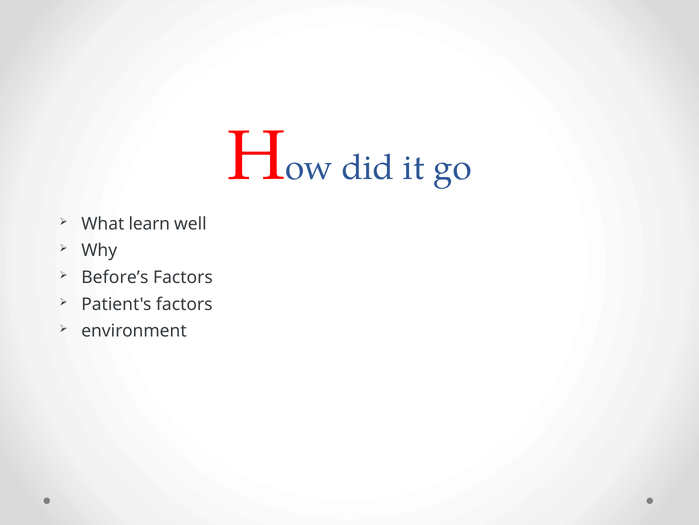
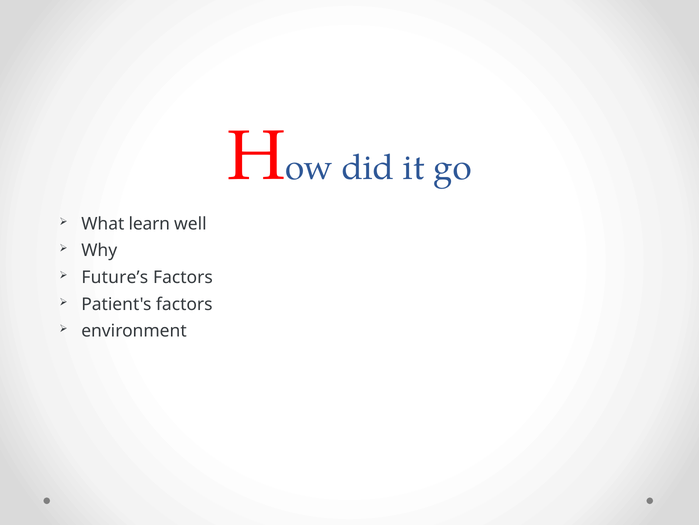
Before’s: Before’s -> Future’s (115, 277)
